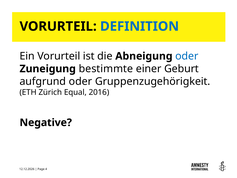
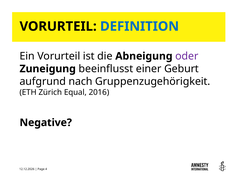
oder colour: blue -> purple (187, 56)
bestimmte: bestimmte -> beeinflusst (106, 69)
aufgrund oder: oder -> nach (81, 81)
